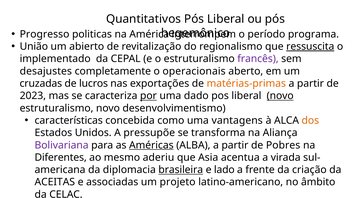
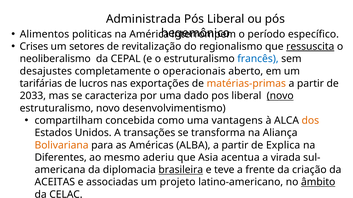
Quantitativos: Quantitativos -> Administrada (144, 19)
Progresso: Progresso -> Alimentos (45, 34)
programa: programa -> específico (313, 34)
União: União -> Crises (34, 47)
abierto: abierto -> setores (87, 47)
implementado: implementado -> neoliberalismo (55, 59)
francês colour: purple -> blue (258, 59)
cruzadas: cruzadas -> tarifárias (41, 84)
2023: 2023 -> 2033 (33, 96)
por underline: present -> none (148, 96)
características: características -> compartilham (69, 121)
pressupõe: pressupõe -> transações (149, 133)
Bolivariana colour: purple -> orange (62, 146)
Américas underline: present -> none (151, 146)
Pobres: Pobres -> Explica (283, 146)
lado: lado -> teve (224, 170)
âmbito underline: none -> present (318, 183)
